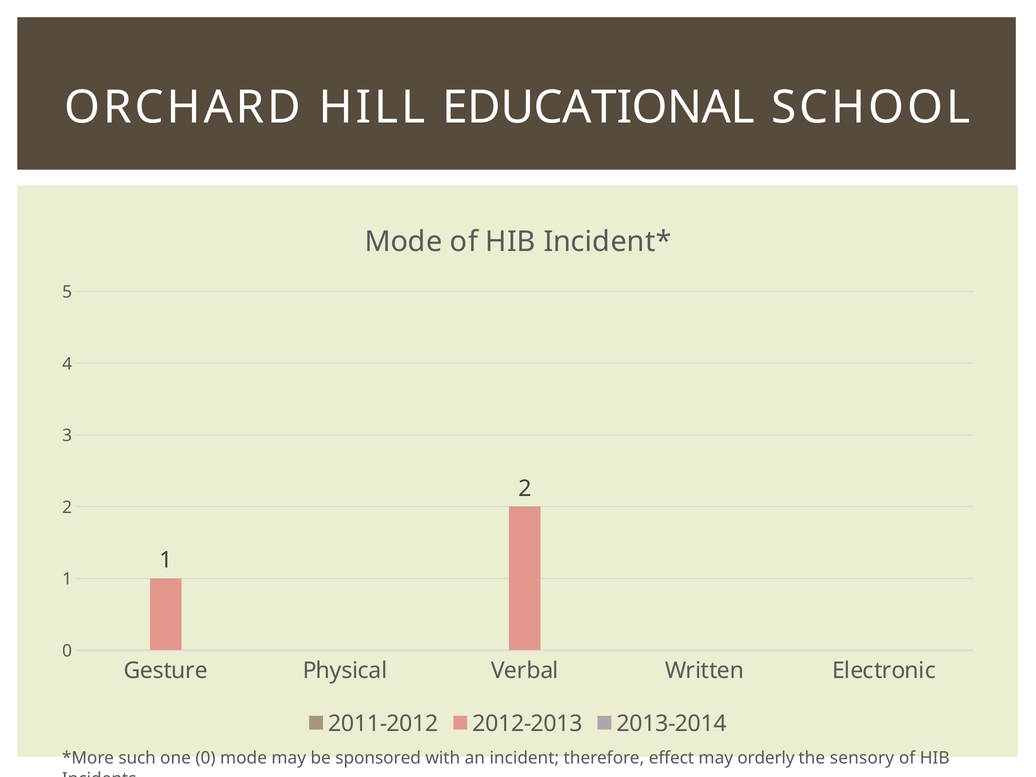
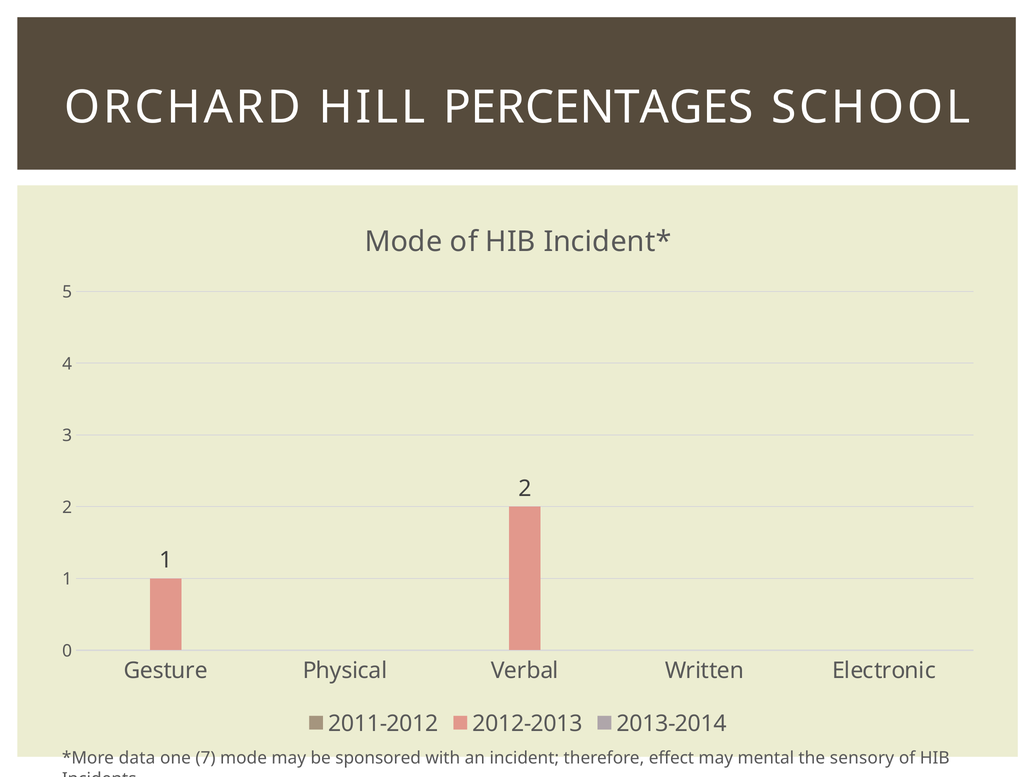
EDUCATIONAL: EDUCATIONAL -> PERCENTAGES (598, 107)
such: such -> data (137, 758)
one 0: 0 -> 7 (205, 758)
orderly: orderly -> mental (766, 758)
